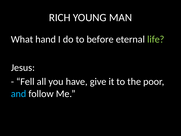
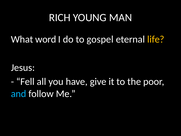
hand: hand -> word (46, 39)
before: before -> gospel (100, 39)
life colour: light green -> yellow (156, 39)
